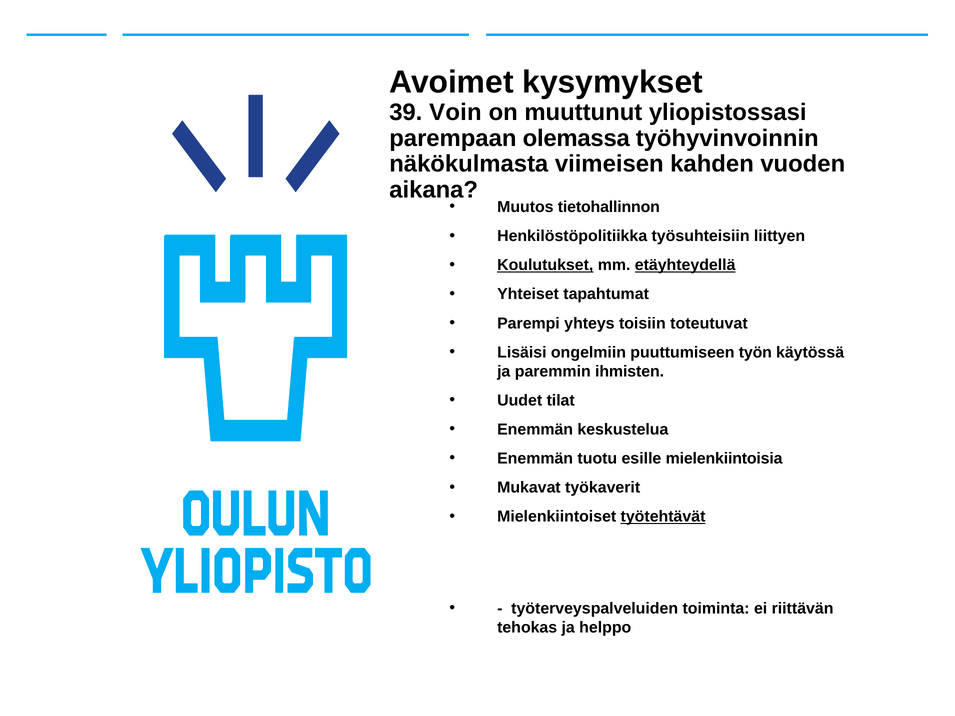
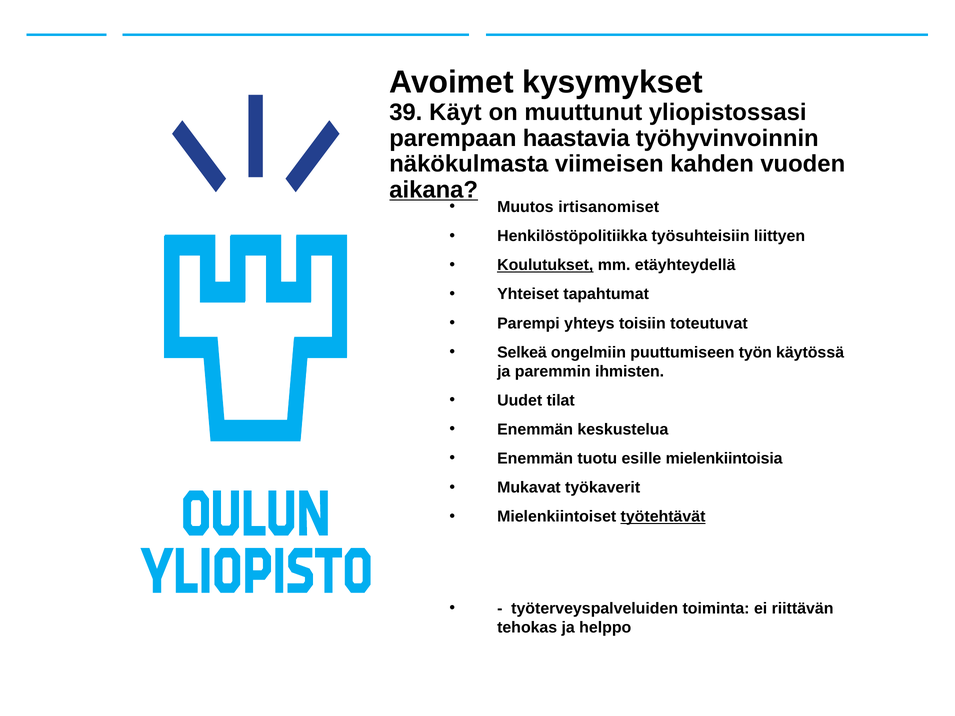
Voin: Voin -> Käyt (455, 112)
olemassa: olemassa -> haastavia (576, 138)
aikana underline: none -> present (434, 190)
tietohallinnon: tietohallinnon -> irtisanomiset (609, 207)
etäyhteydellä underline: present -> none (685, 265)
Lisäisi: Lisäisi -> Selkeä (522, 352)
